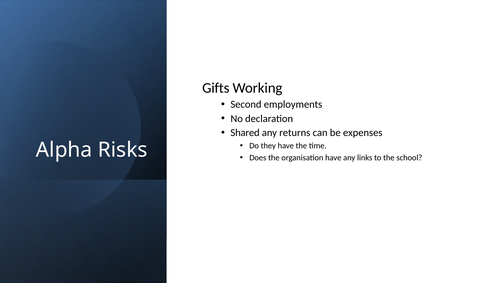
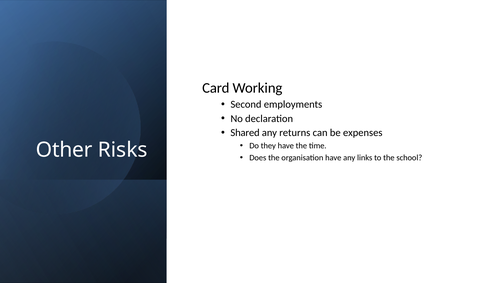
Gifts: Gifts -> Card (216, 88)
Alpha: Alpha -> Other (64, 150)
